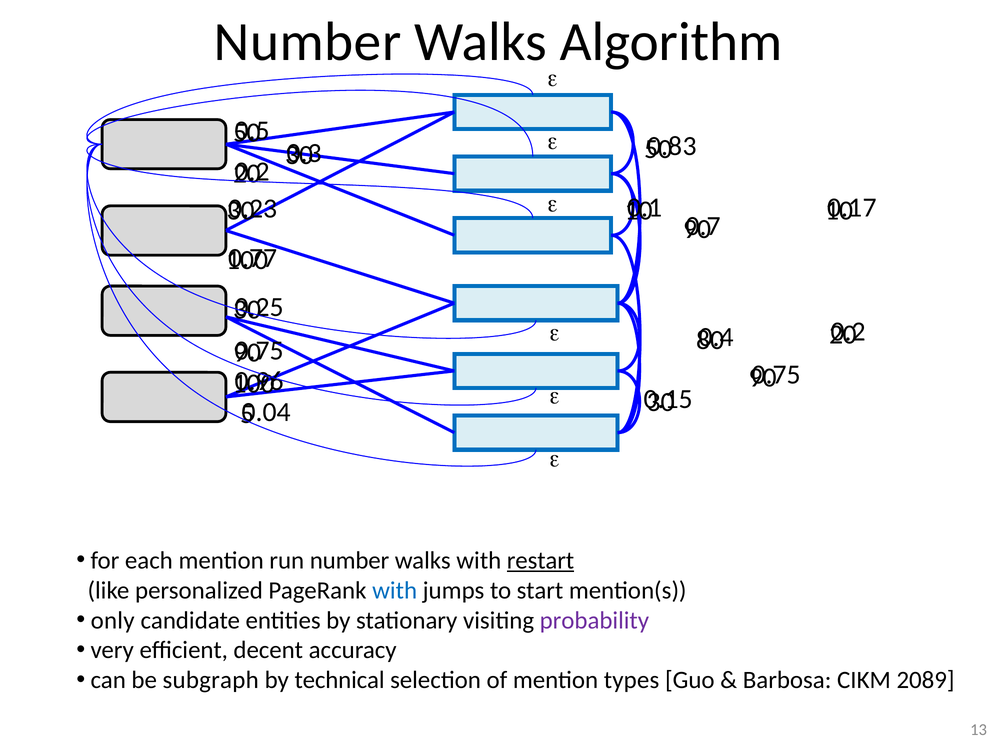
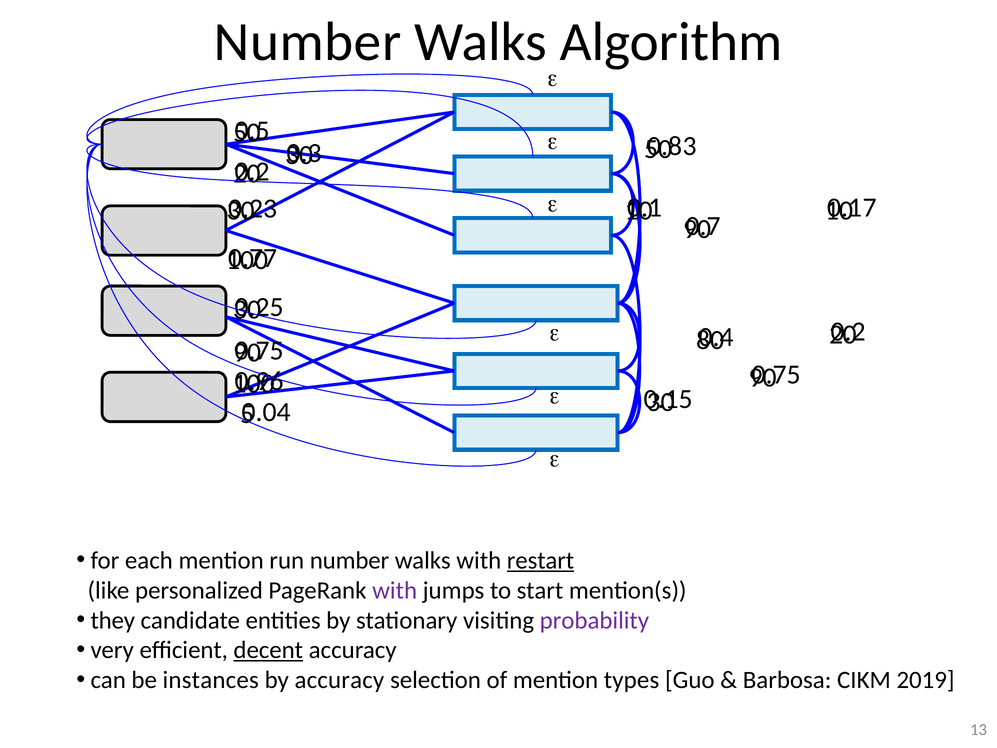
with colour: blue -> purple (395, 590)
only: only -> they (113, 620)
decent underline: none -> present (268, 650)
subgraph: subgraph -> instances (211, 680)
by technical: technical -> accuracy (339, 680)
2089: 2089 -> 2019 (926, 680)
